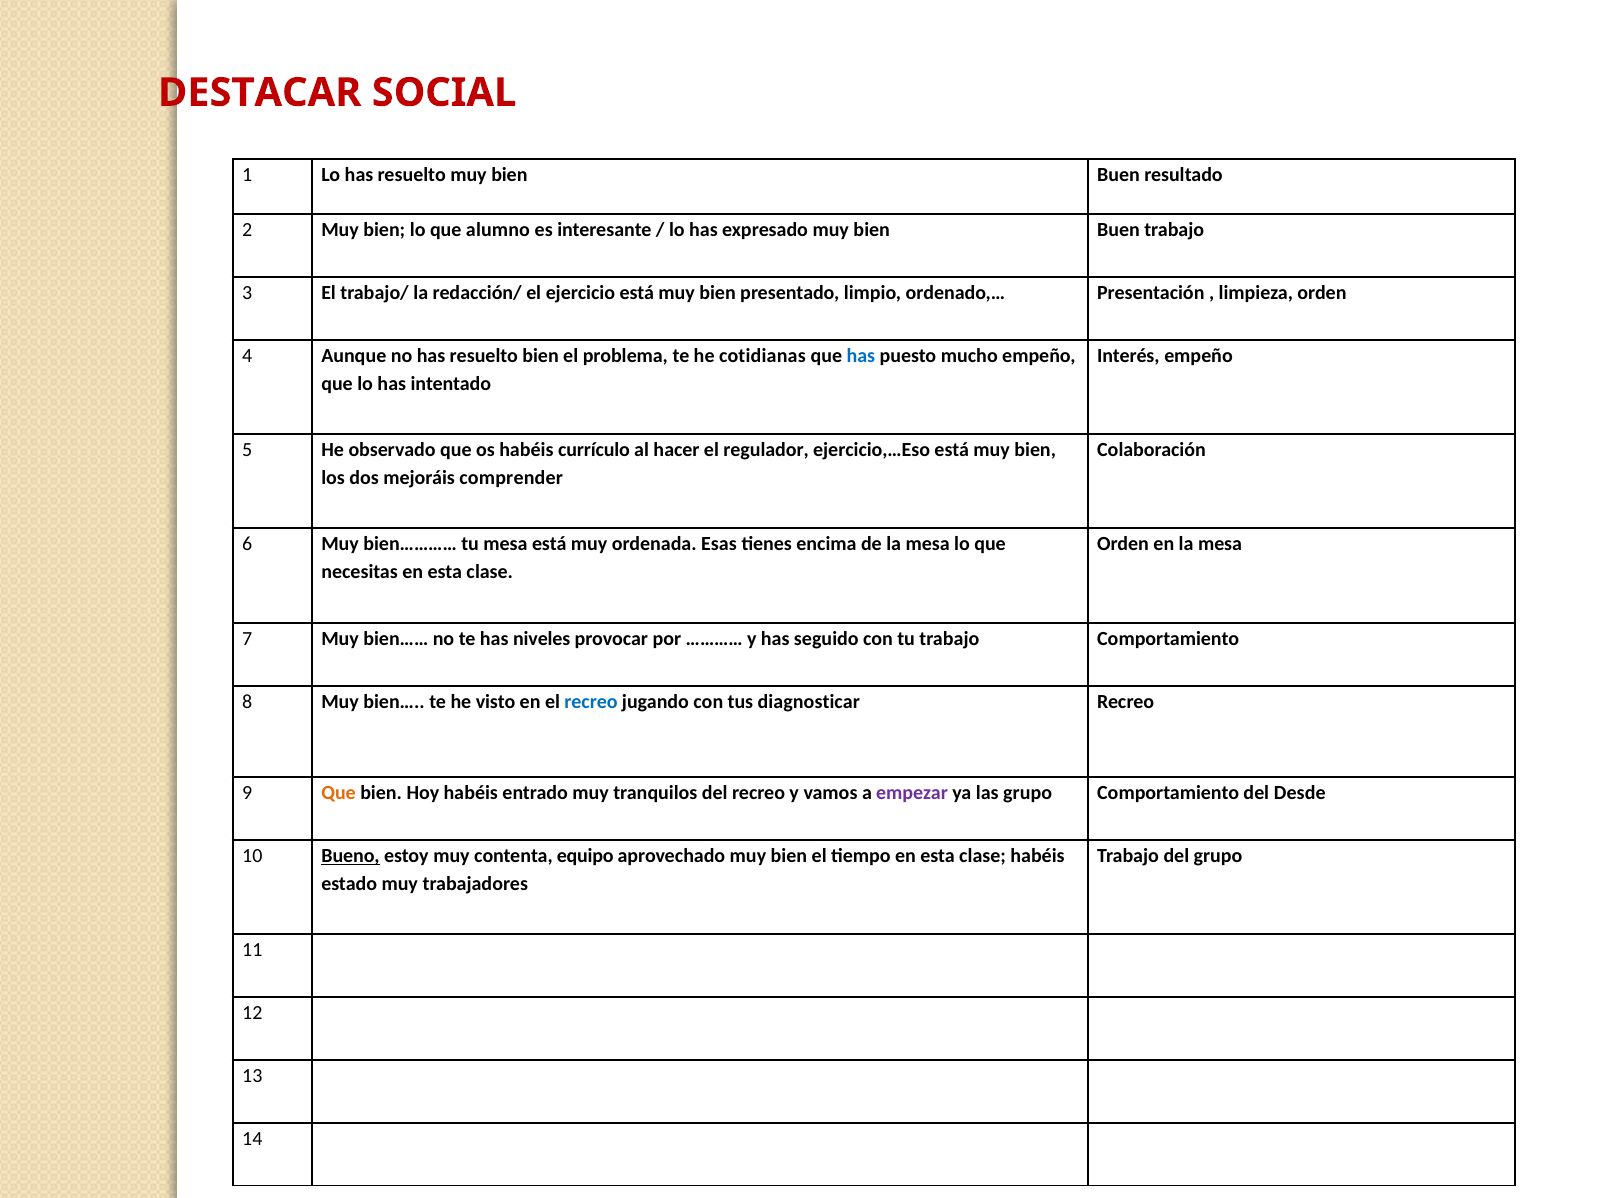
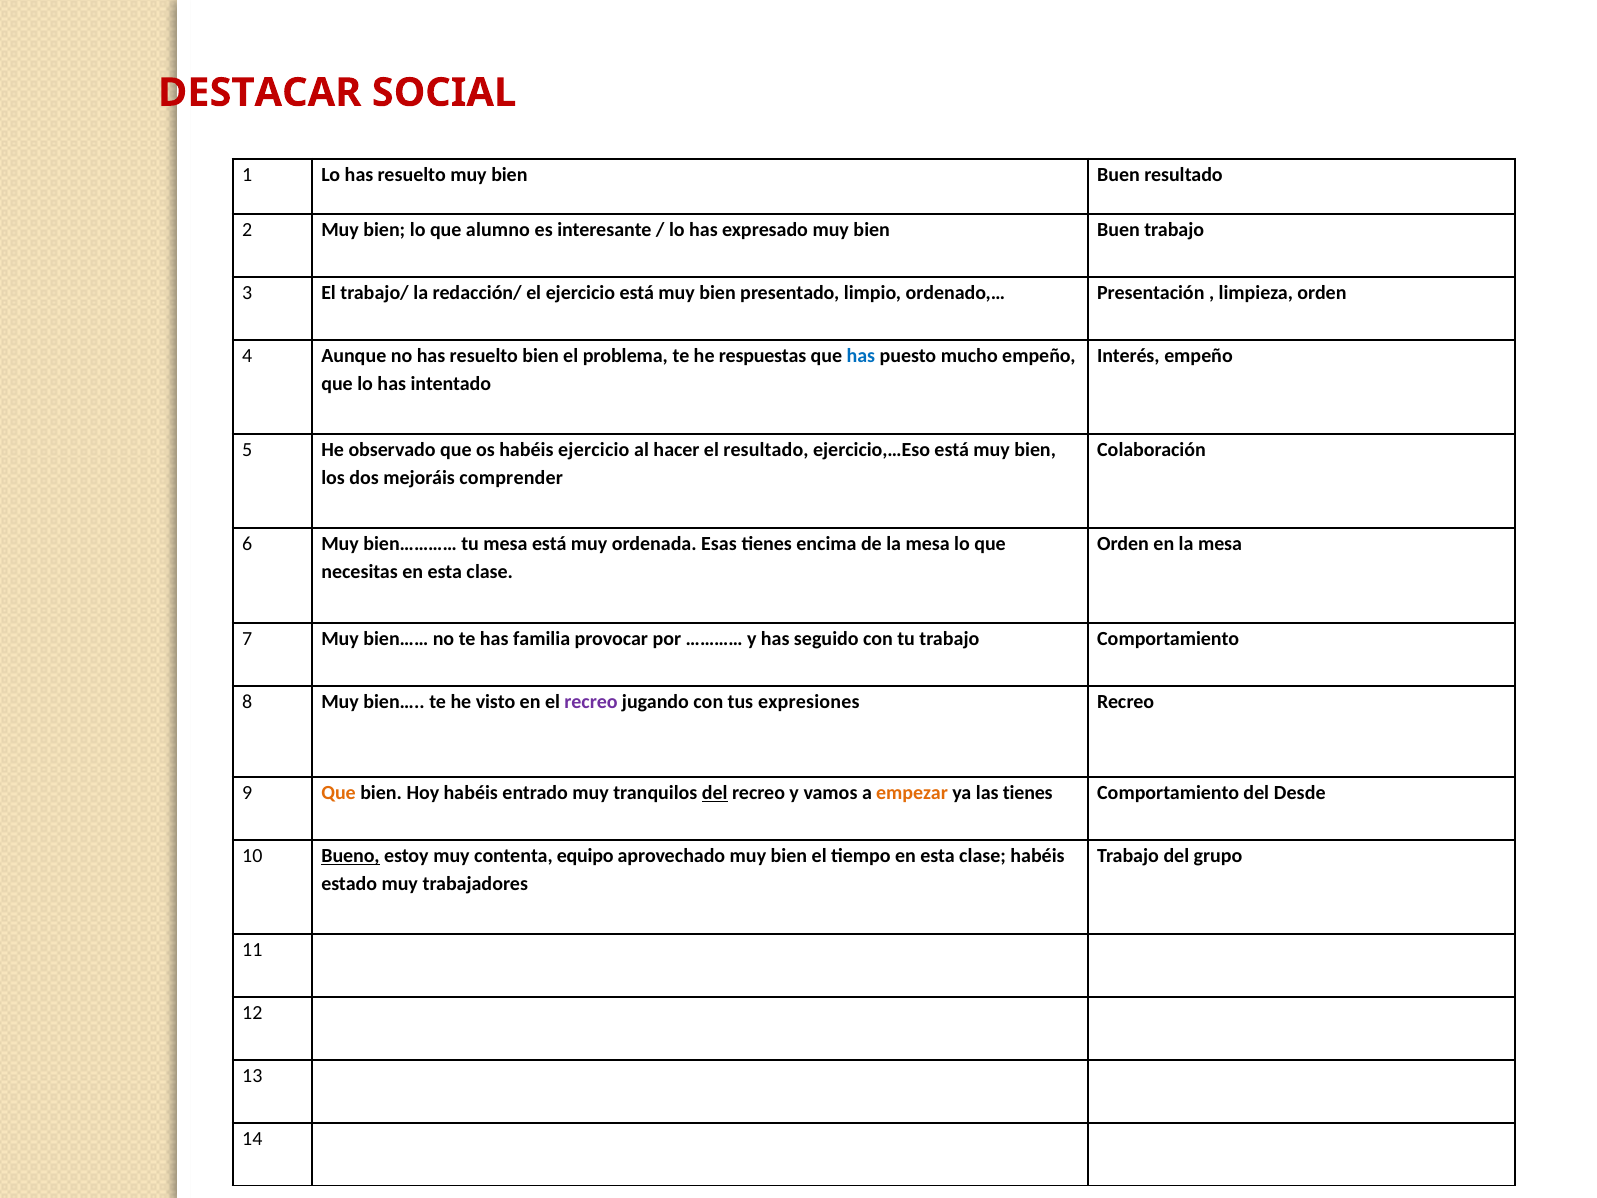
cotidianas: cotidianas -> respuestas (763, 356)
habéis currículo: currículo -> ejercicio (594, 450)
el regulador: regulador -> resultado (766, 450)
niveles: niveles -> familia (542, 639)
recreo colour: blue -> purple (591, 701)
diagnosticar: diagnosticar -> expresiones (809, 701)
del underline: none -> present (715, 793)
empezar colour: purple -> orange (912, 793)
las grupo: grupo -> tienes (1028, 793)
